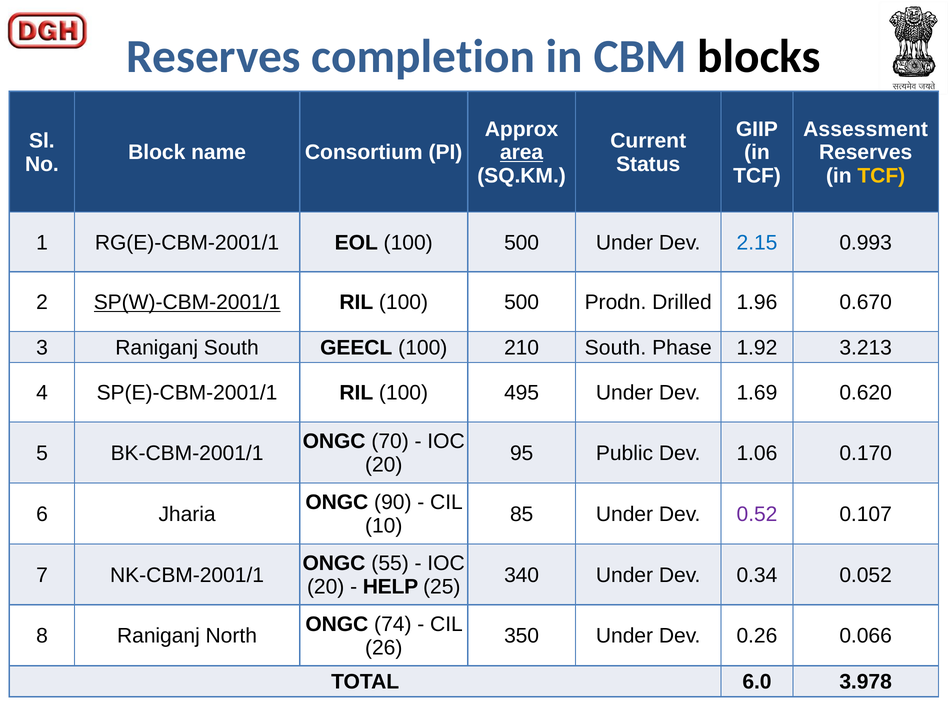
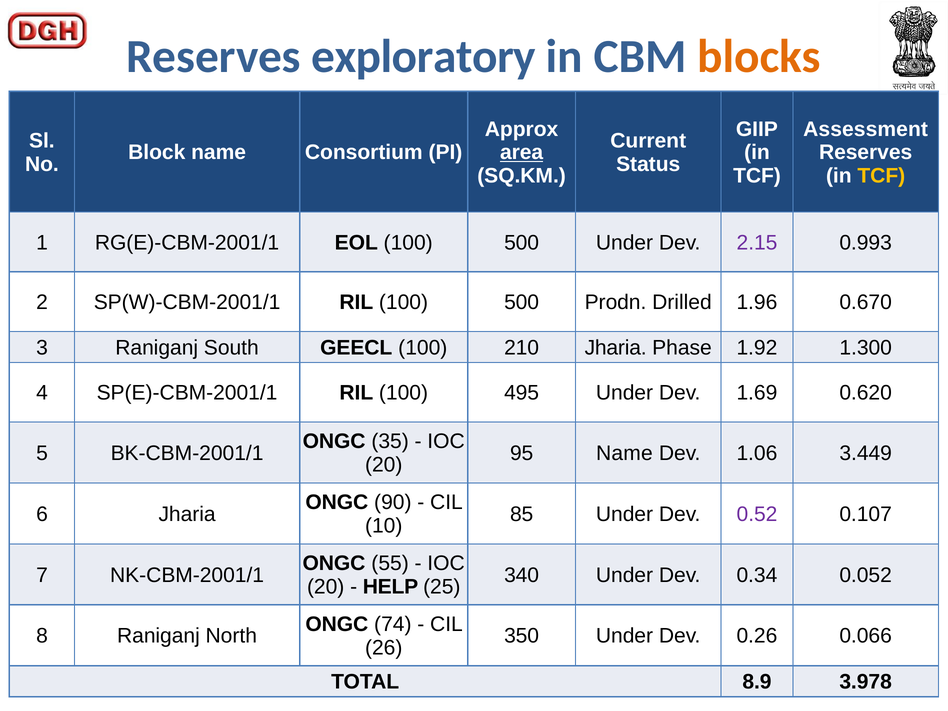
completion: completion -> exploratory (424, 57)
blocks colour: black -> orange (759, 57)
2.15 colour: blue -> purple (757, 243)
SP(W)-CBM-2001/1 underline: present -> none (187, 302)
210 South: South -> Jharia (616, 348)
3.213: 3.213 -> 1.300 (866, 348)
70: 70 -> 35 (390, 441)
95 Public: Public -> Name (624, 453)
0.170: 0.170 -> 3.449 (866, 453)
6.0: 6.0 -> 8.9 (757, 682)
